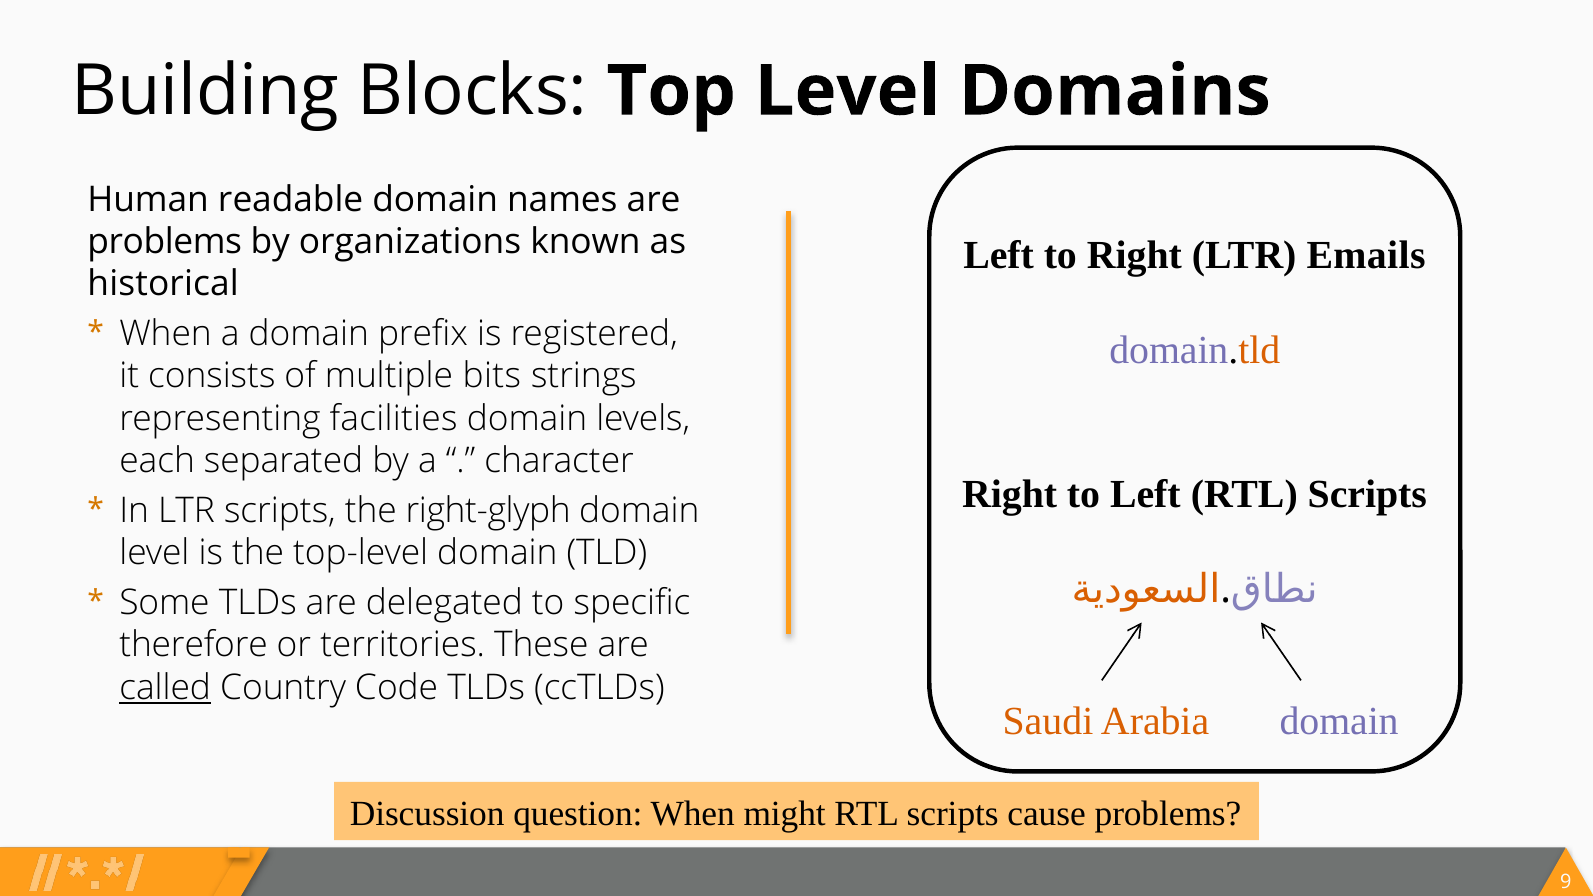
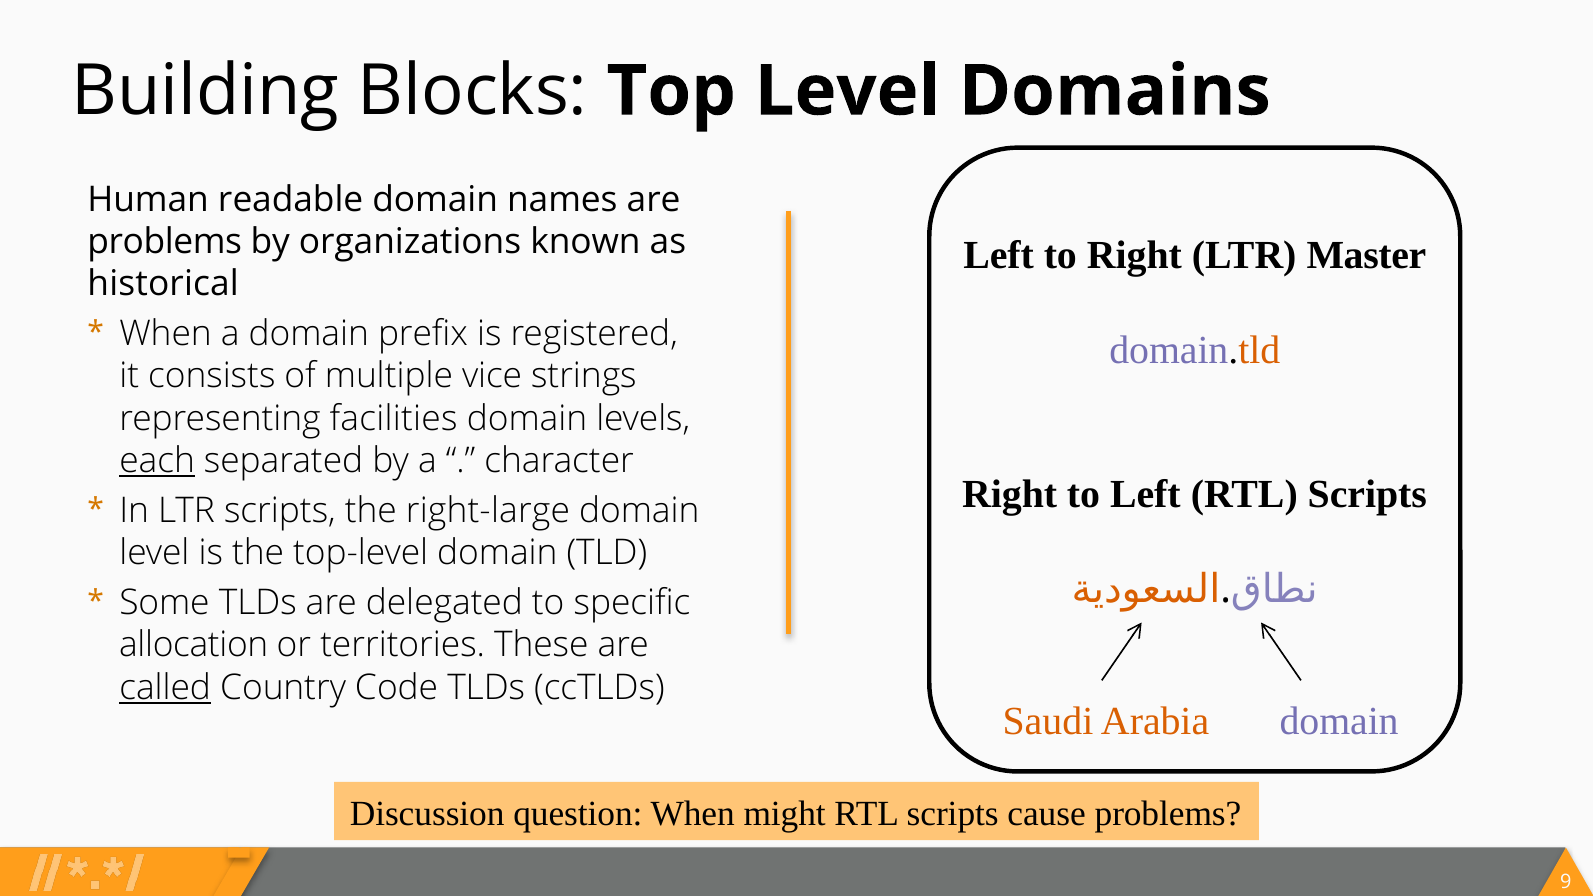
Emails: Emails -> Master (1366, 255)
bits: bits -> vice (492, 376)
each underline: none -> present (157, 461)
right-glyph: right-glyph -> right-large (488, 511)
therefore: therefore -> allocation (194, 645)
